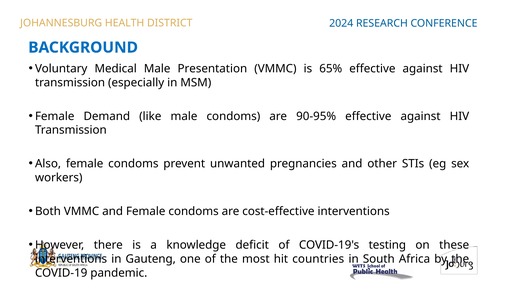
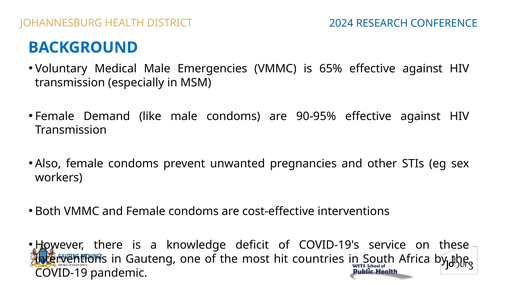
Presentation: Presentation -> Emergencies (212, 69)
testing: testing -> service (387, 245)
